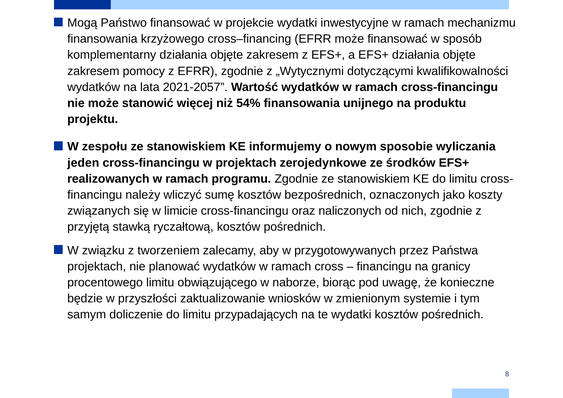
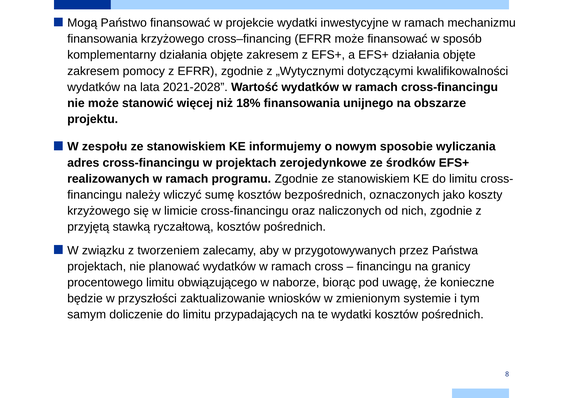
2021-2057: 2021-2057 -> 2021-2028 (195, 87)
54%: 54% -> 18% (248, 103)
produktu: produktu -> obszarze (440, 103)
jeden: jeden -> adres (83, 163)
związanych: związanych -> krzyżowego (99, 211)
